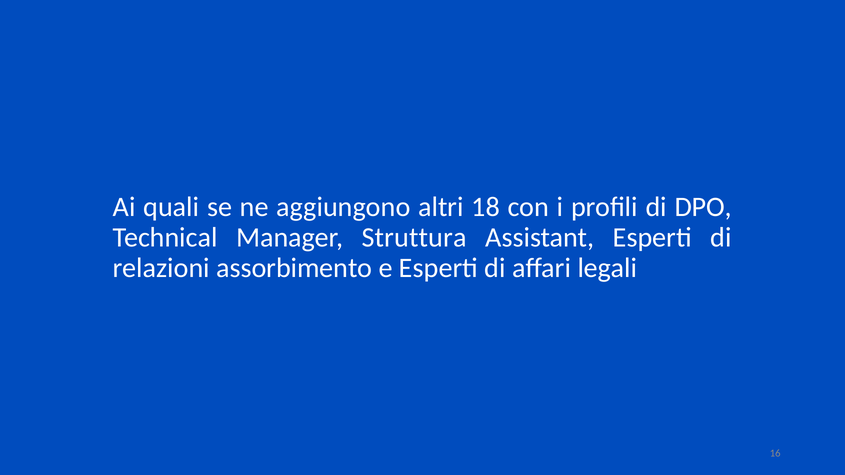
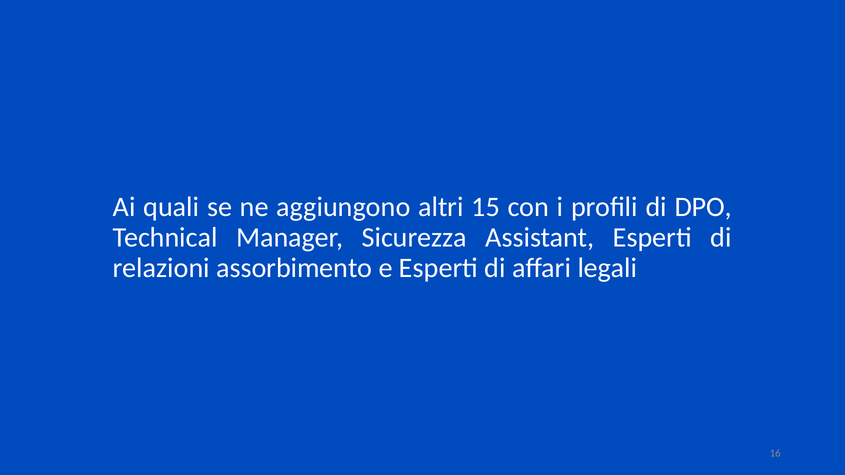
18: 18 -> 15 (486, 207)
Struttura: Struttura -> Sicurezza (414, 237)
